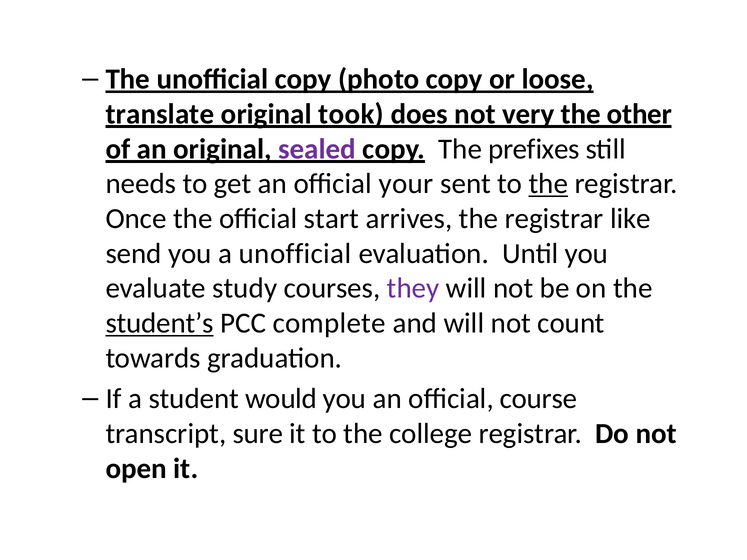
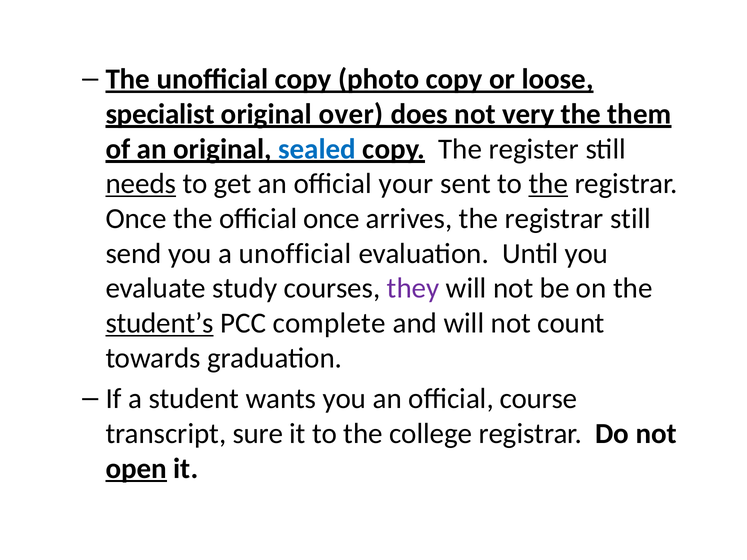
translate: translate -> specialist (160, 114)
took: took -> over (351, 114)
other: other -> them (639, 114)
sealed colour: purple -> blue (317, 149)
prefixes: prefixes -> register (534, 149)
needs underline: none -> present (141, 184)
official start: start -> once (332, 219)
registrar like: like -> still (630, 219)
would: would -> wants (281, 399)
open underline: none -> present (136, 469)
